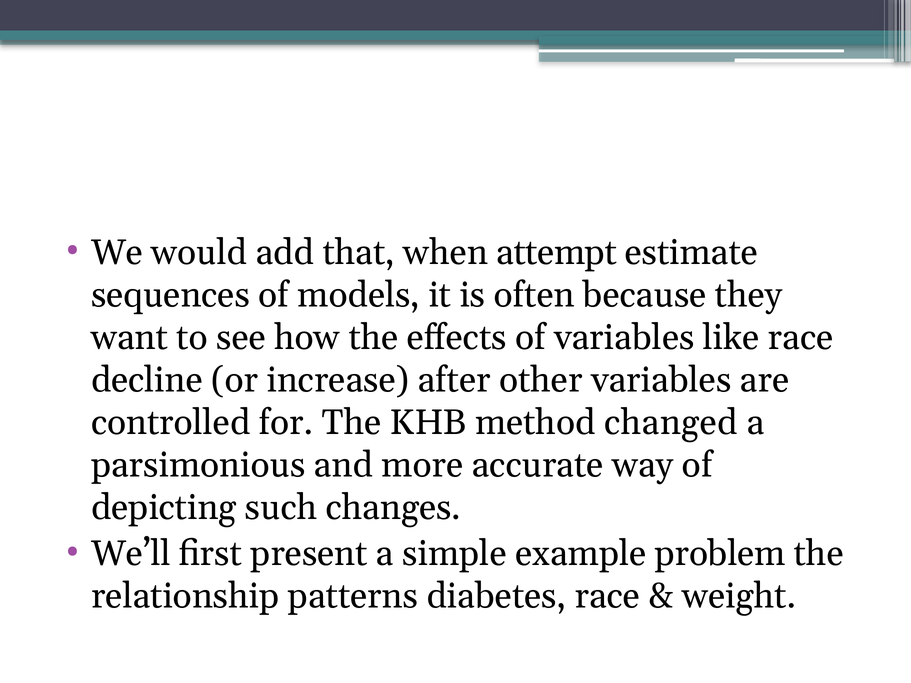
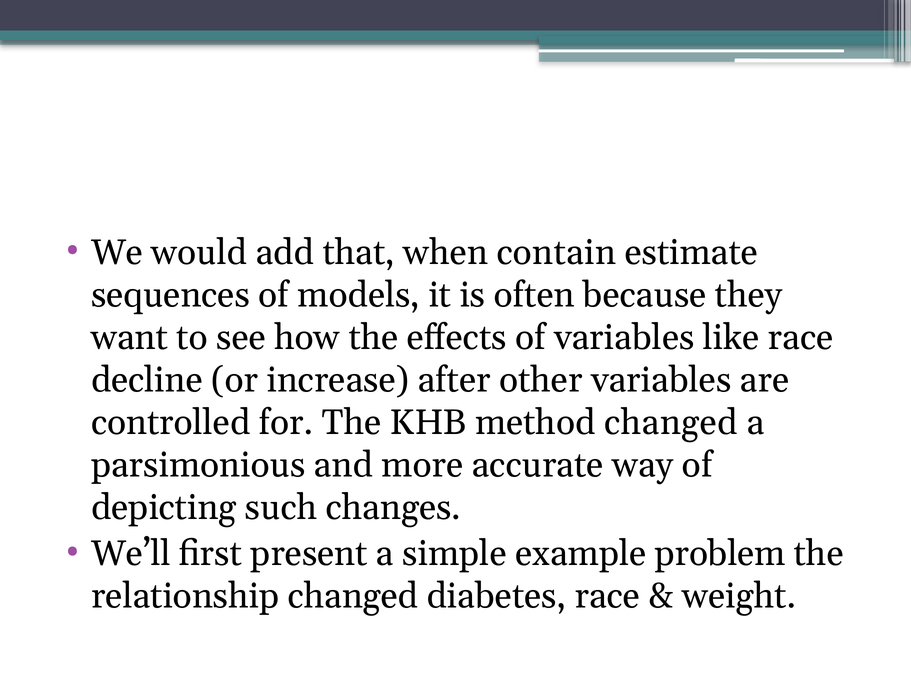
attempt: attempt -> contain (556, 252)
relationship patterns: patterns -> changed (353, 597)
